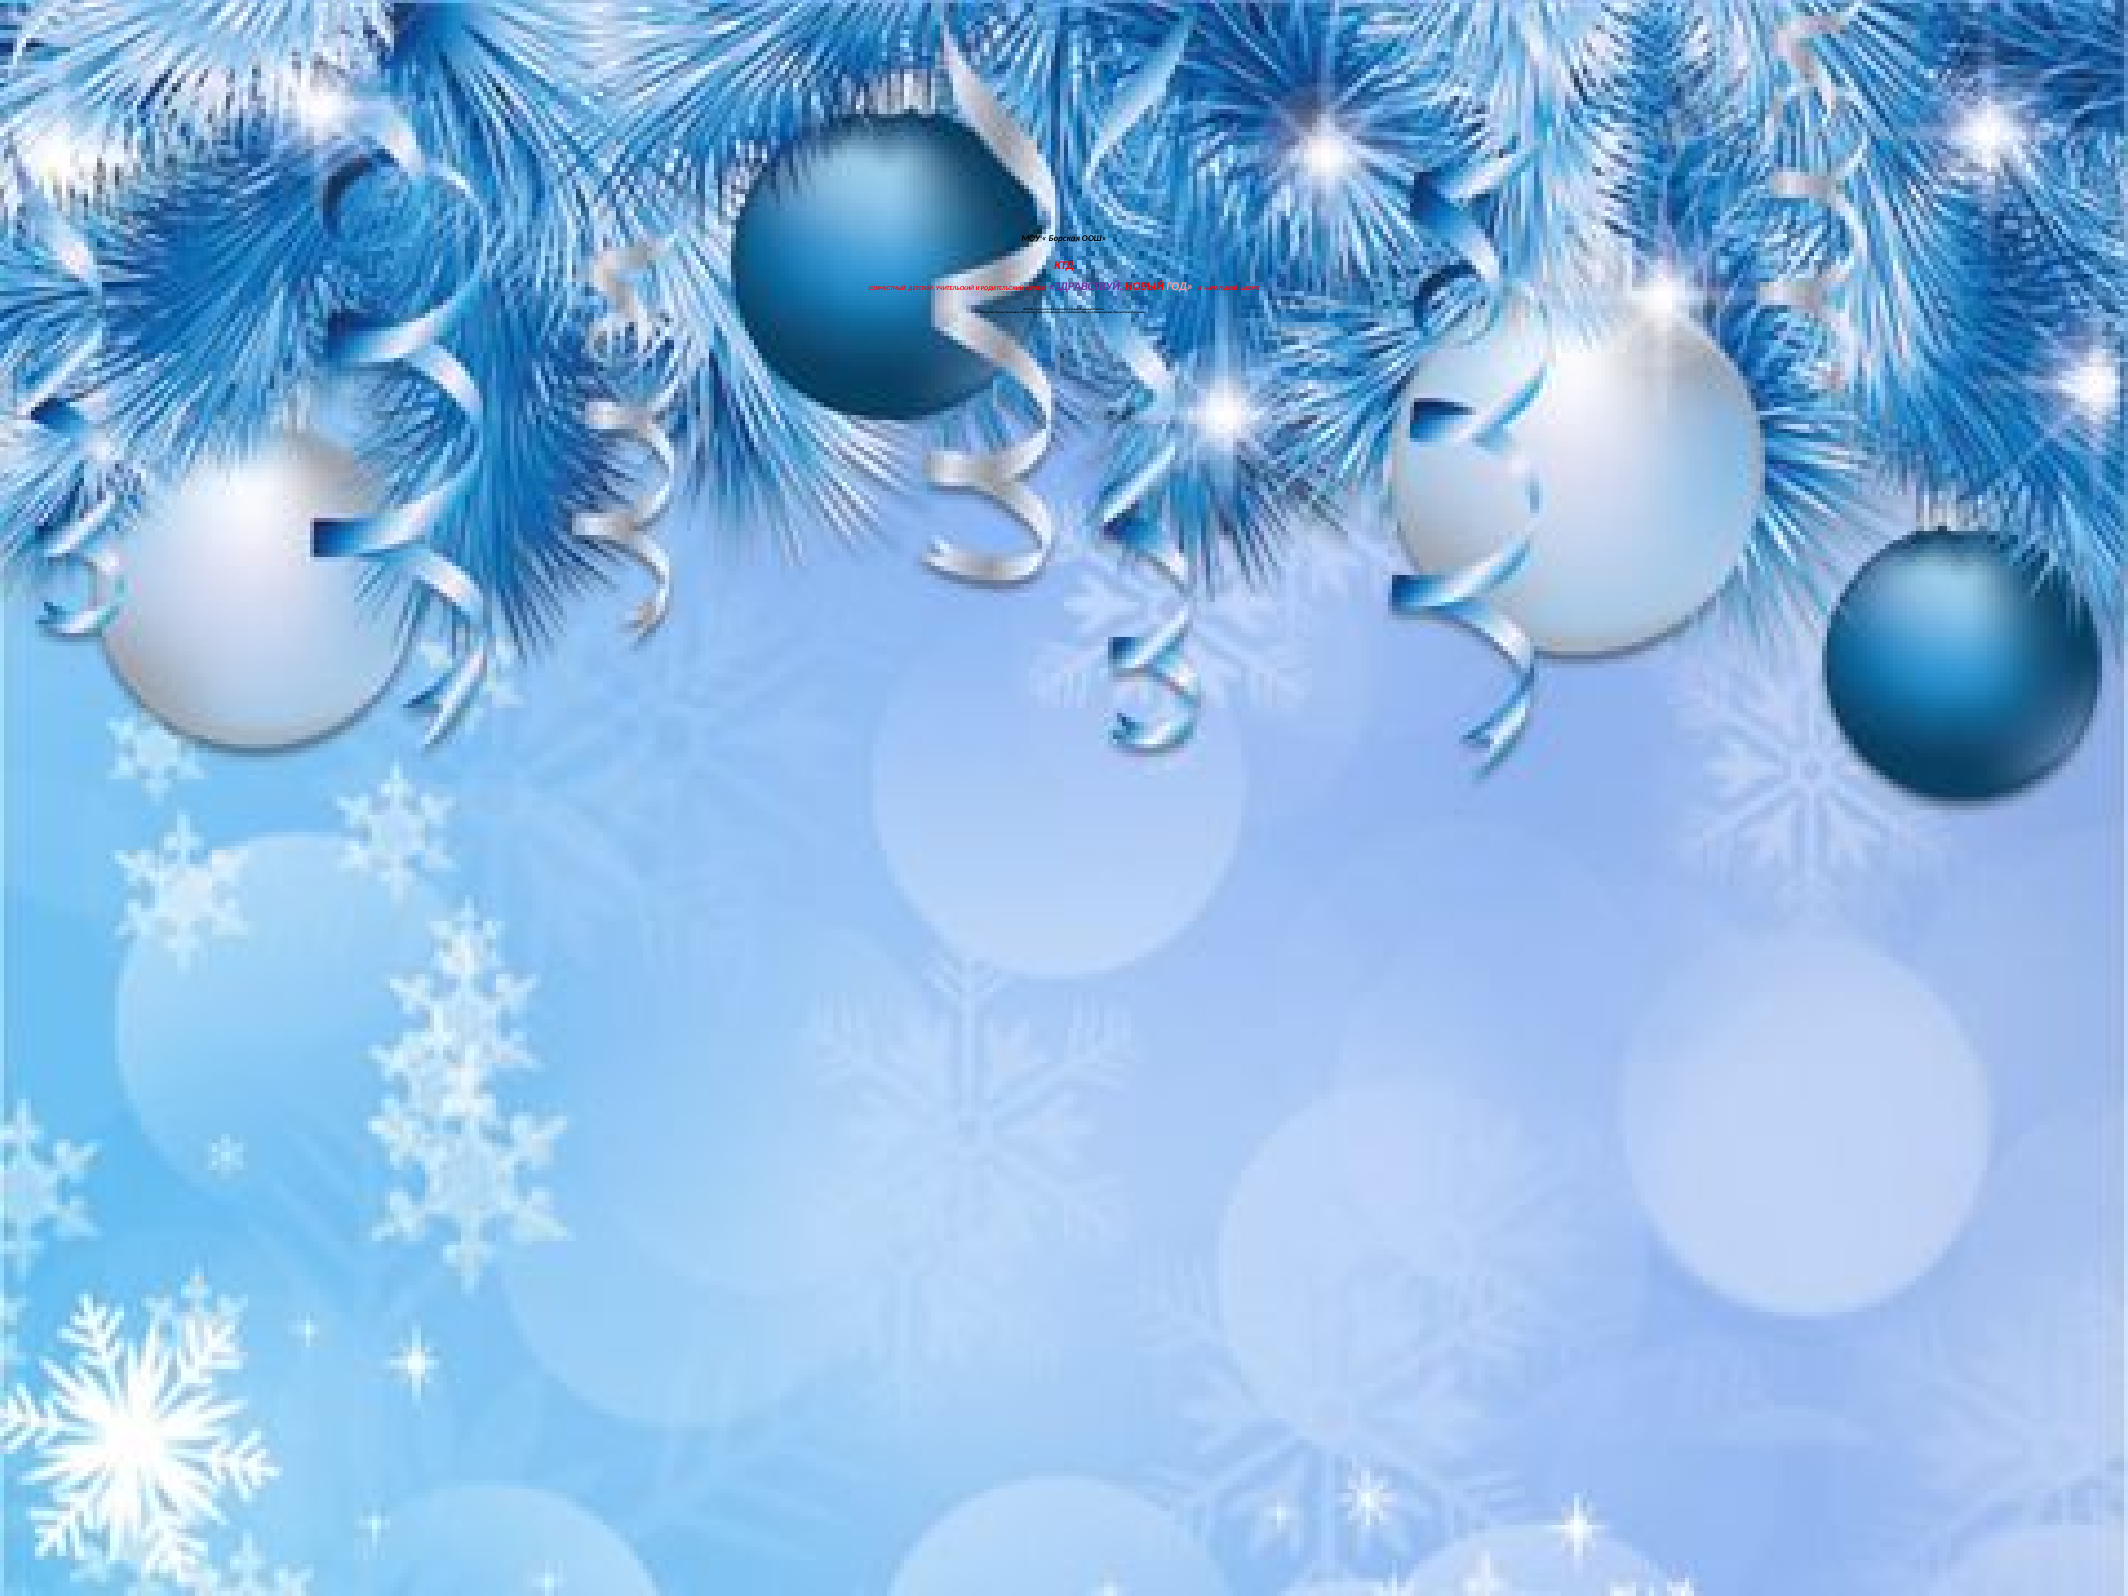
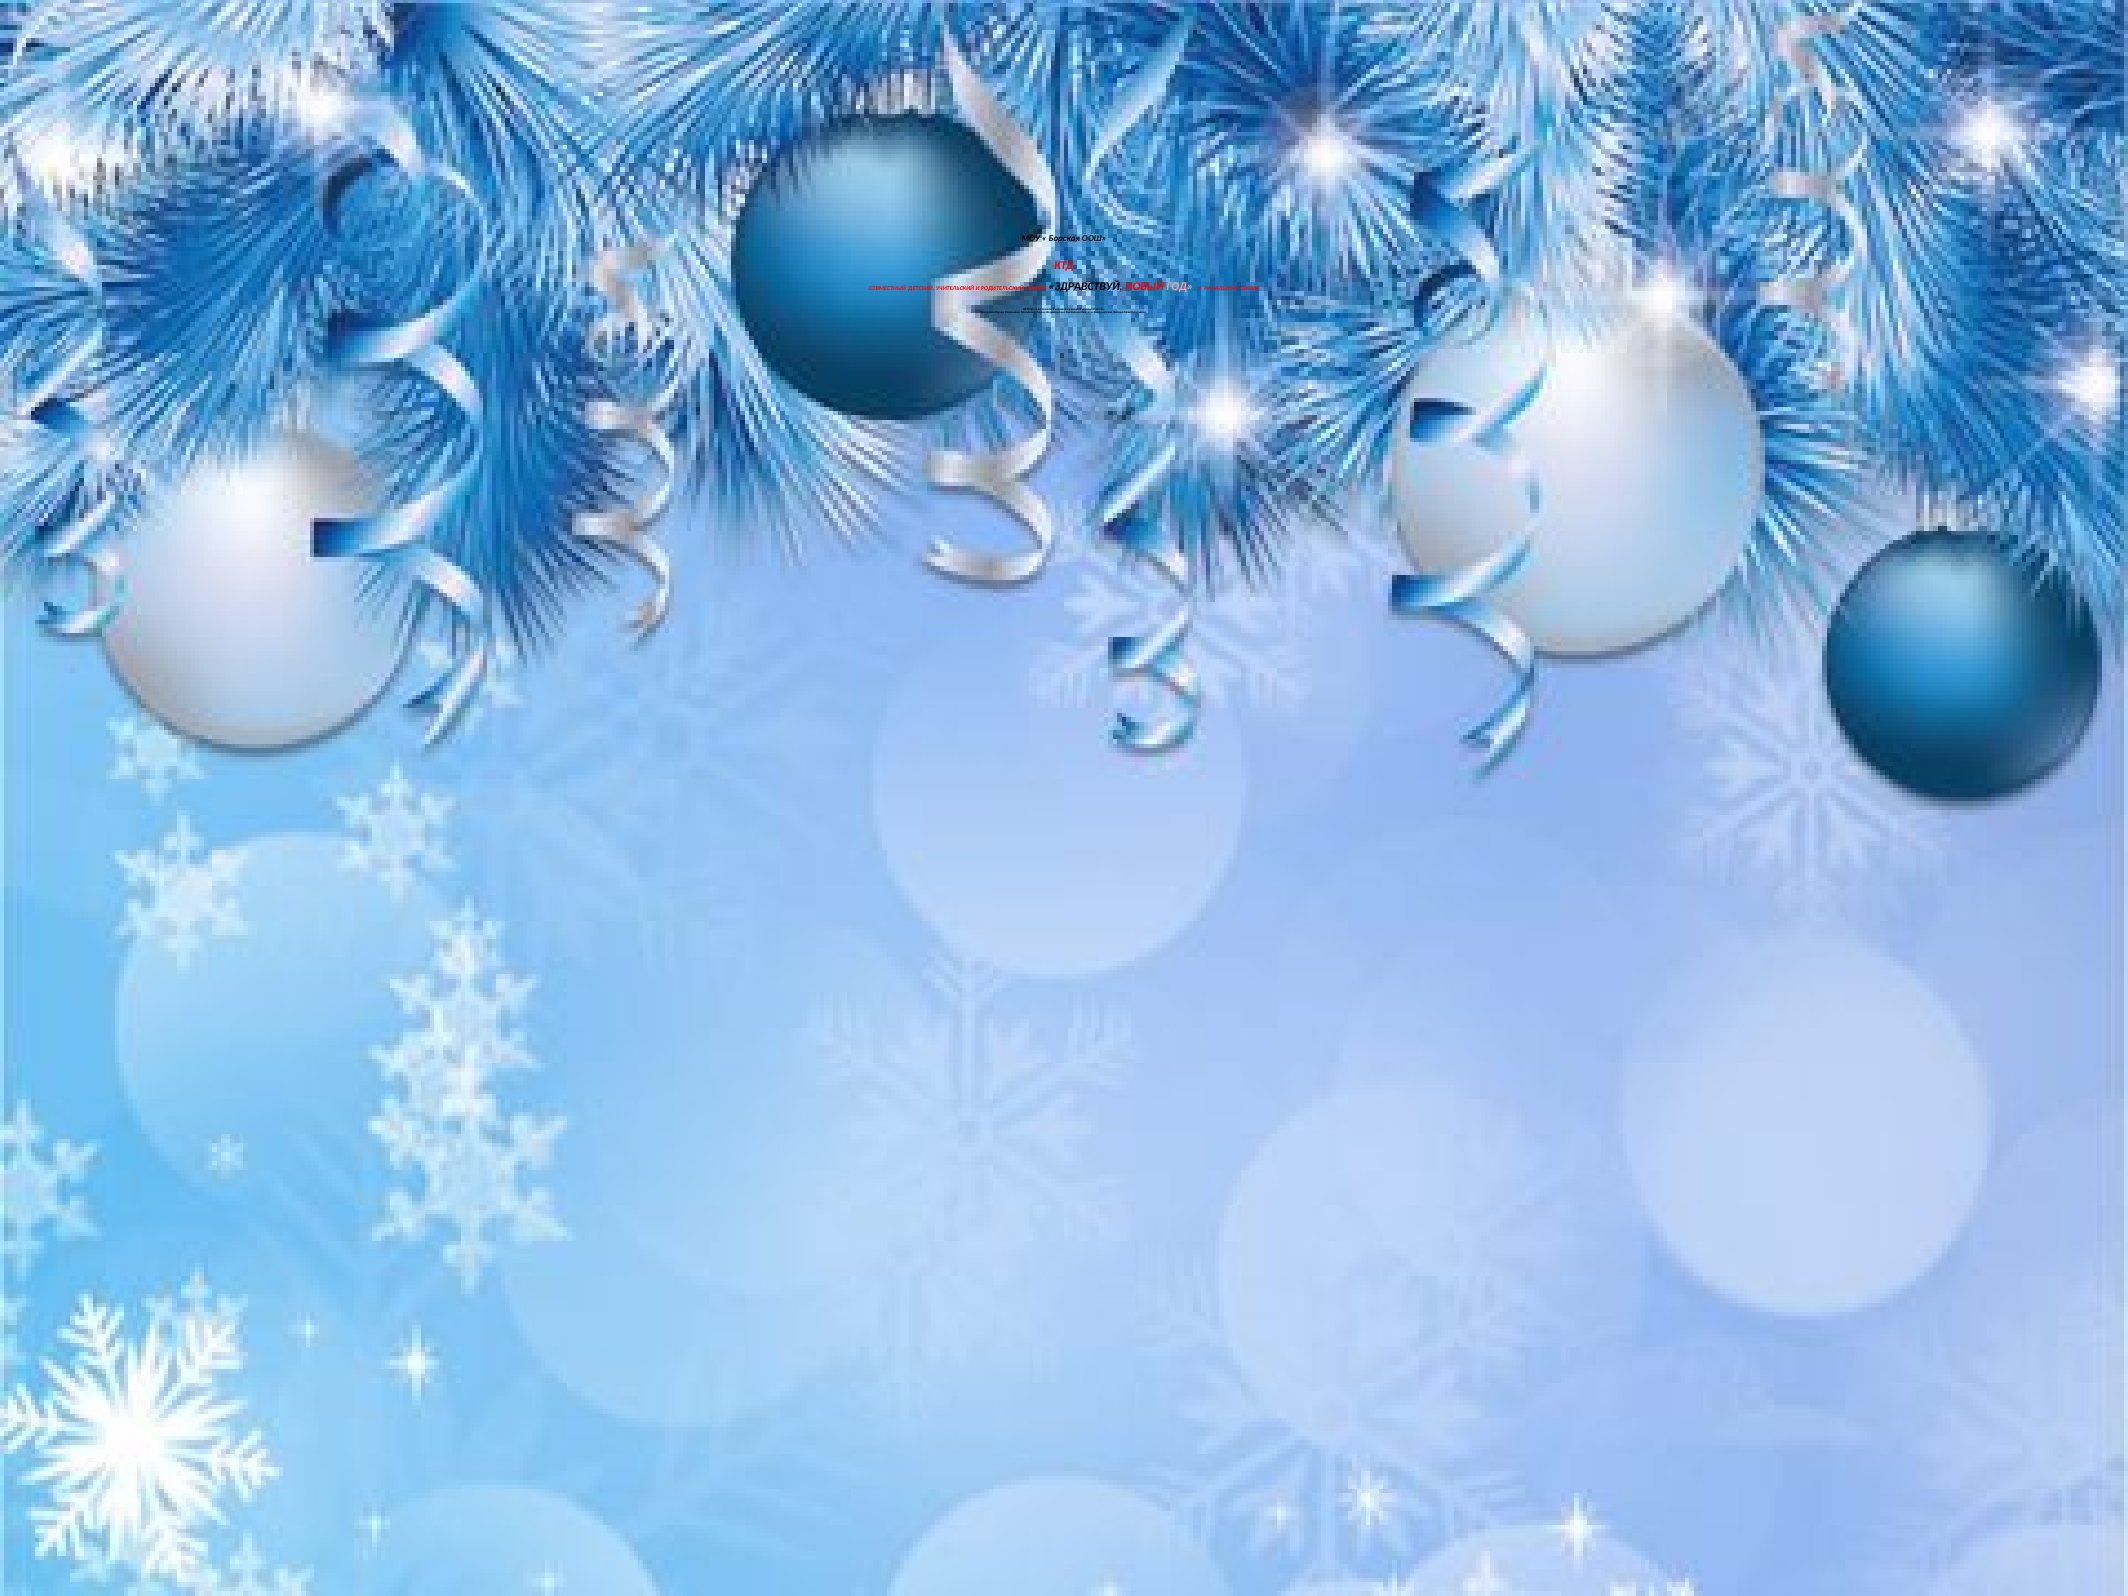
ЗДРАВСТВУЙ colour: purple -> black (1086, 287)
